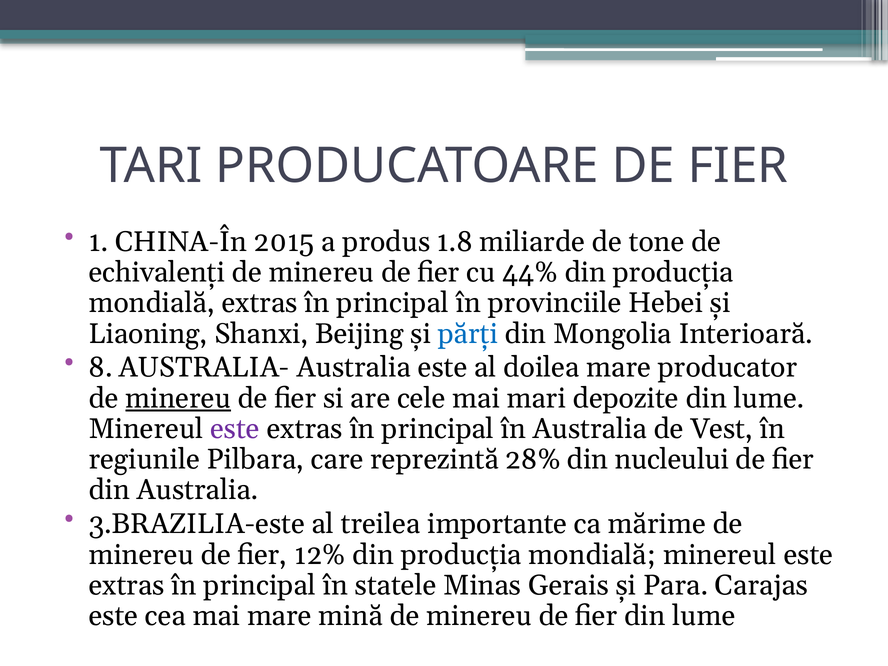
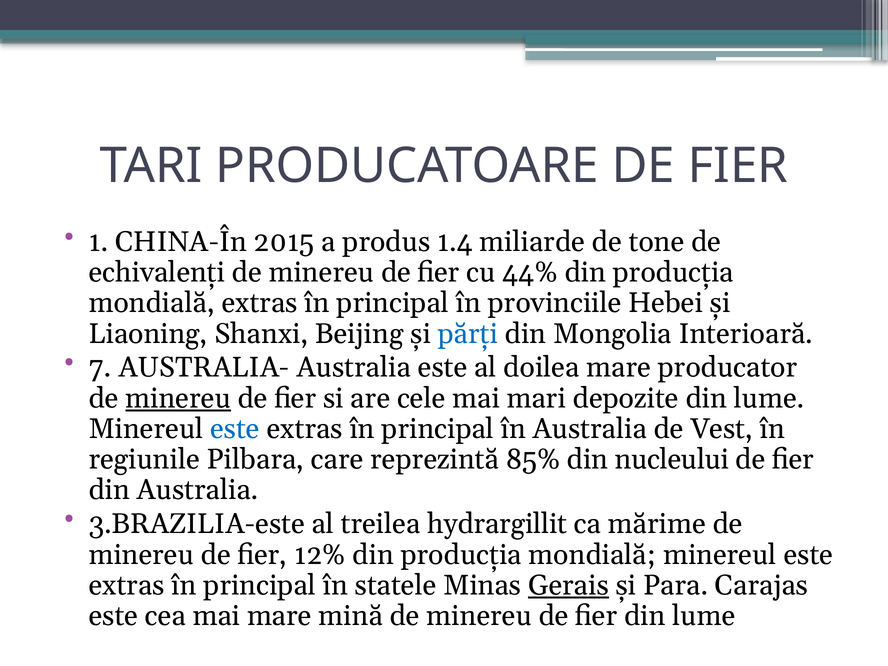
1.8: 1.8 -> 1.4 (455, 242)
8: 8 -> 7 (100, 368)
este colour: purple -> blue (235, 429)
28%: 28% -> 85% (533, 460)
importante: importante -> hydrargillit (497, 524)
Gerais underline: none -> present (568, 585)
